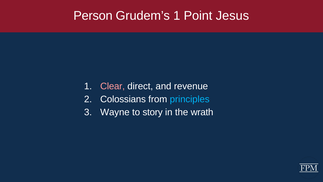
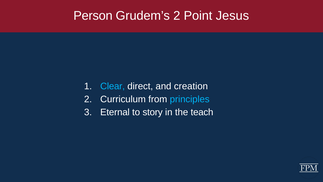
Grudem’s 1: 1 -> 2 (177, 16)
Clear colour: pink -> light blue (113, 86)
revenue: revenue -> creation (191, 86)
Colossians: Colossians -> Curriculum (123, 99)
Wayne: Wayne -> Eternal (115, 112)
wrath: wrath -> teach (202, 112)
